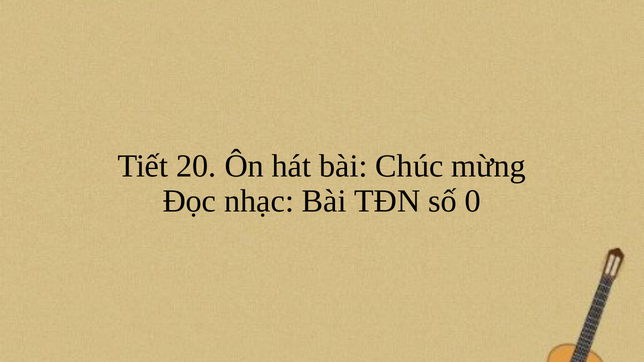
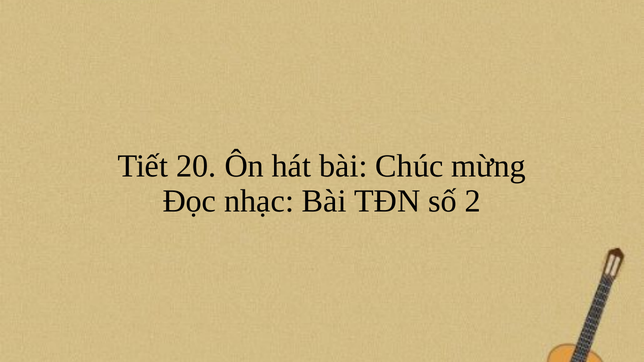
0: 0 -> 2 (473, 201)
